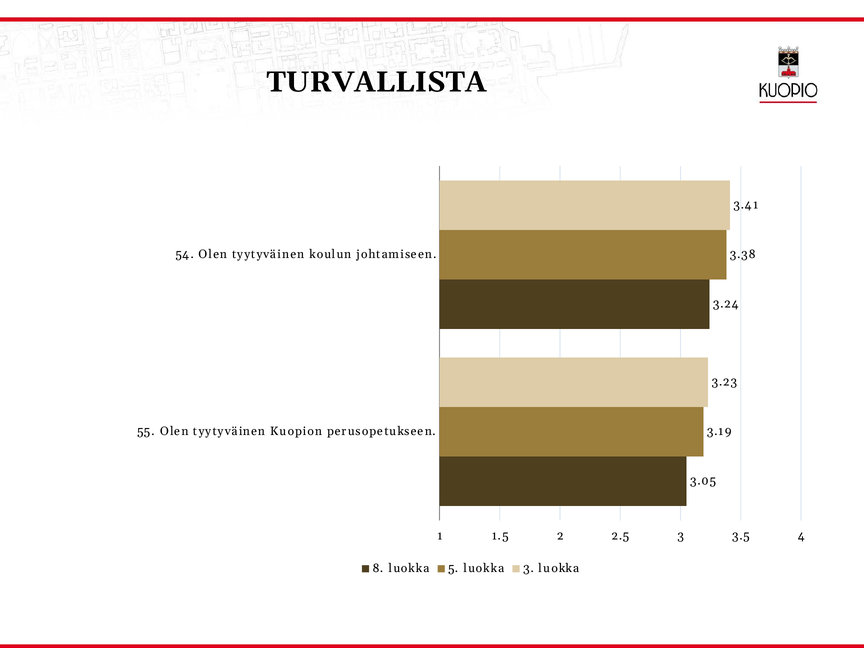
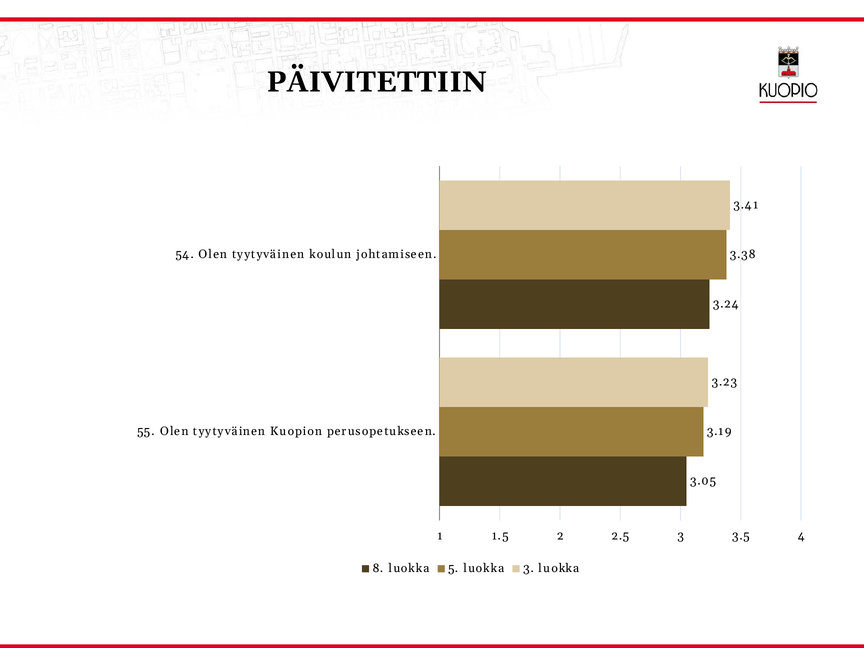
TURVALLISTA: TURVALLISTA -> PÄIVITETTIIN (376, 82)
